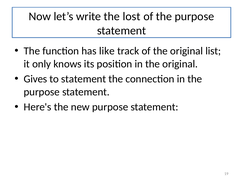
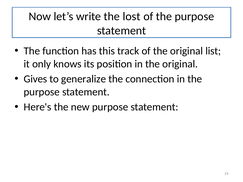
like: like -> this (107, 51)
to statement: statement -> generalize (84, 79)
